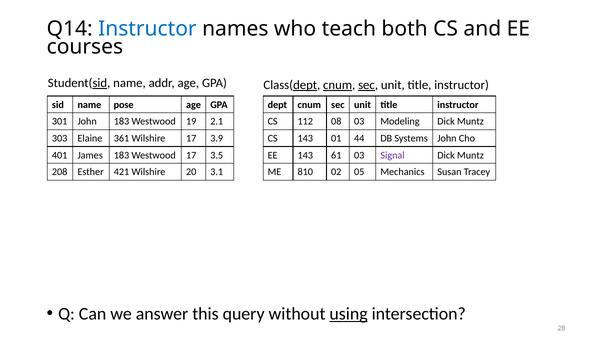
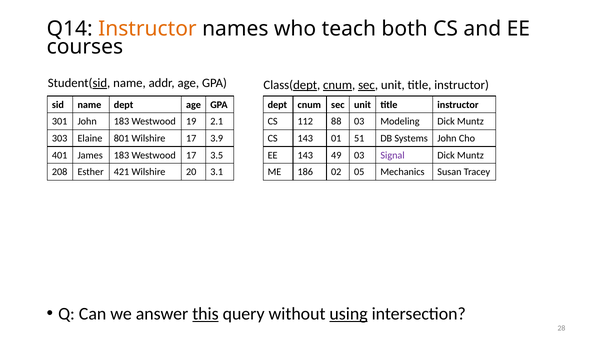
Instructor colour: blue -> orange (147, 29)
name pose: pose -> dept (124, 105)
08: 08 -> 88 (336, 122)
361: 361 -> 801 (122, 138)
44: 44 -> 51 (359, 138)
61: 61 -> 49 (336, 155)
810: 810 -> 186 (305, 172)
this underline: none -> present (205, 314)
